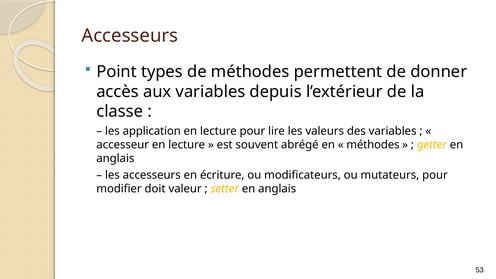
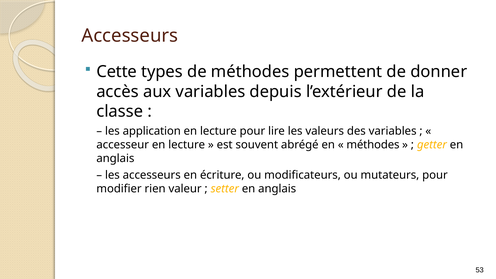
Point: Point -> Cette (117, 72)
doit: doit -> rien (155, 189)
